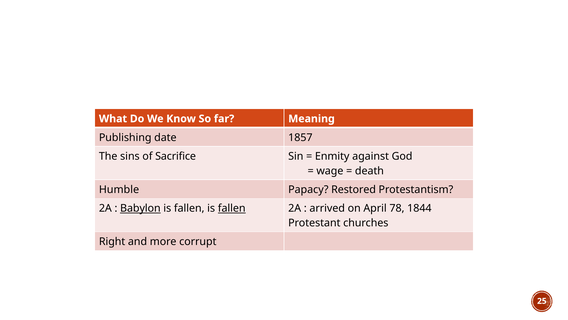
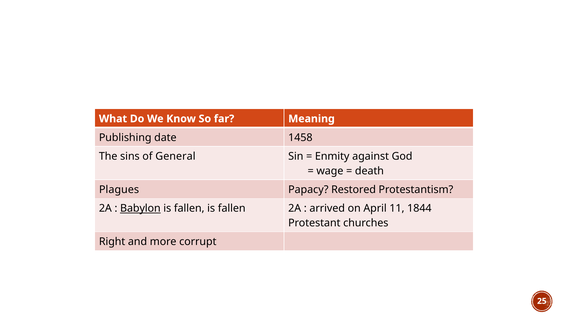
1857: 1857 -> 1458 (300, 137)
Sacrifice: Sacrifice -> General (175, 156)
Humble: Humble -> Plagues (119, 189)
fallen underline: present -> none (232, 208)
78: 78 -> 11 (397, 208)
